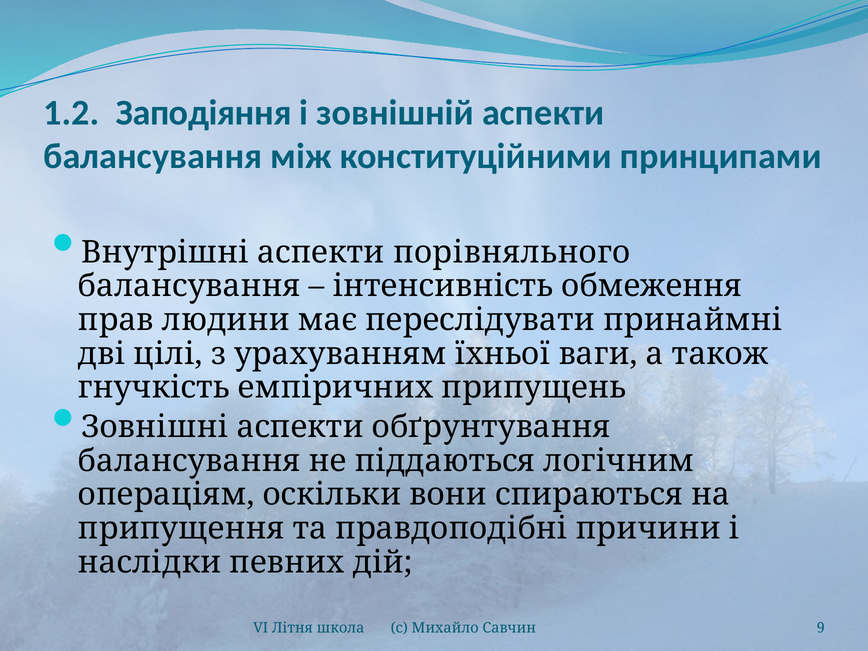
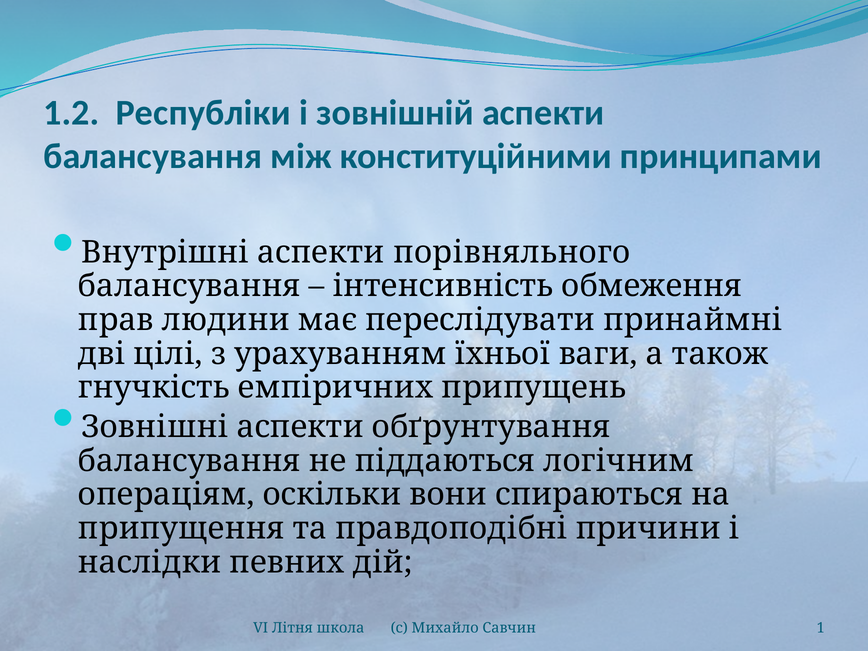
Заподіяння: Заподіяння -> Республіки (203, 113)
9: 9 -> 1 (821, 628)
